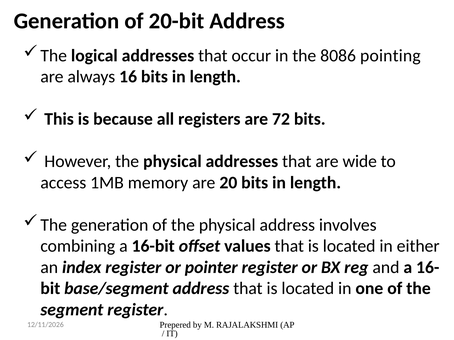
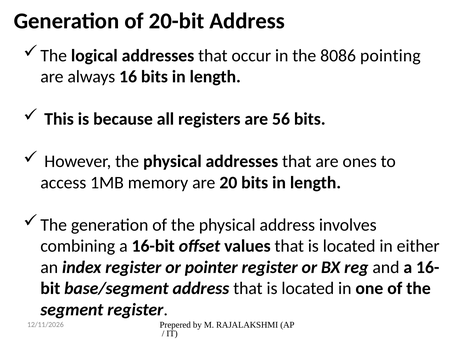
72: 72 -> 56 (281, 119)
wide: wide -> ones (360, 162)
